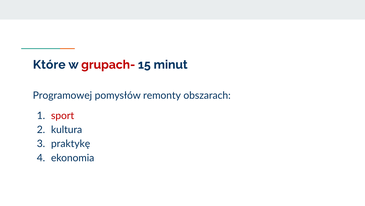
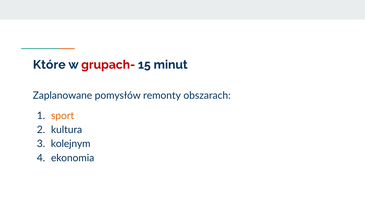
Programowej: Programowej -> Zaplanowane (62, 95)
sport colour: red -> orange (63, 115)
praktykę: praktykę -> kolejnym (71, 143)
